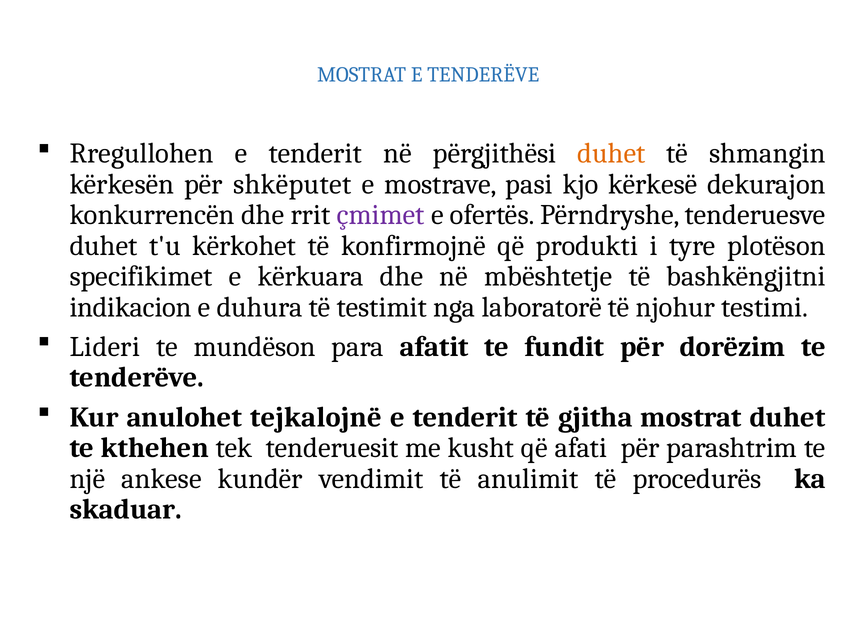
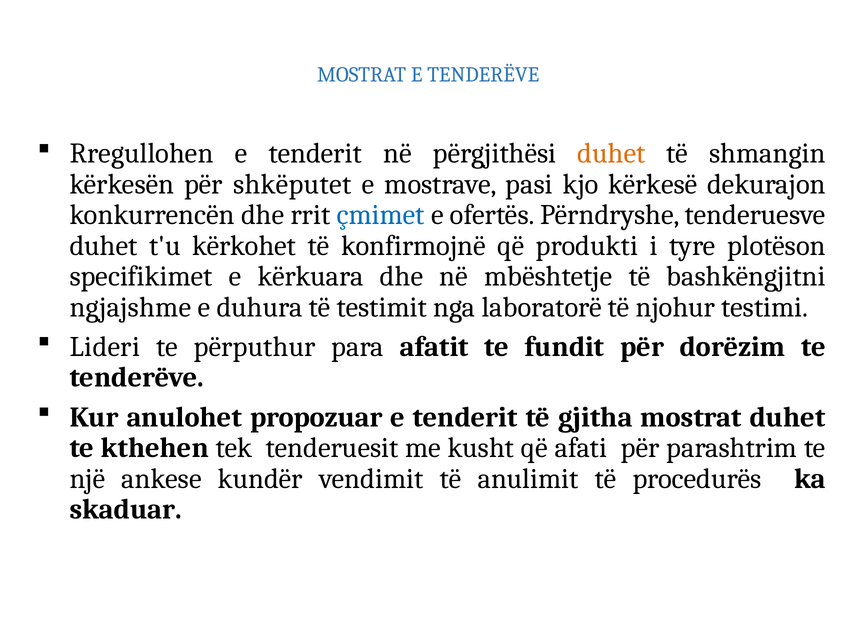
çmimet colour: purple -> blue (381, 215)
indikacion: indikacion -> ngjajshme (130, 307)
mundëson: mundëson -> përputhur (255, 347)
tejkalojnë: tejkalojnë -> propozuar (316, 417)
